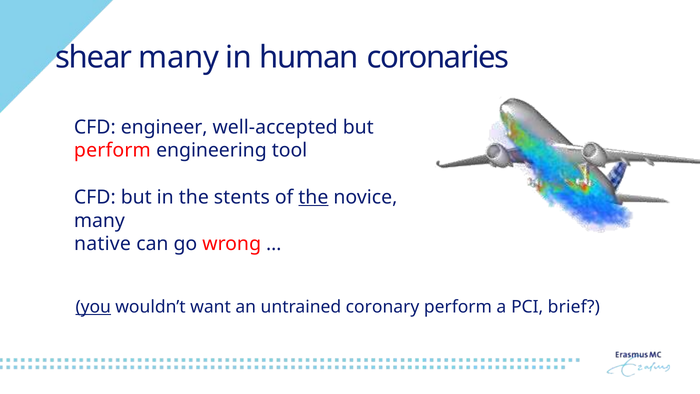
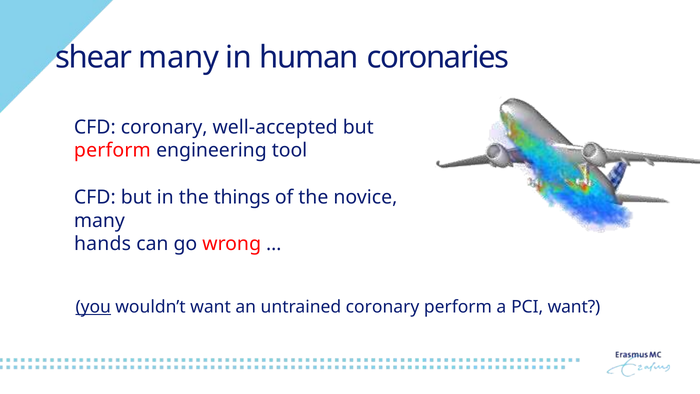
CFD engineer: engineer -> coronary (164, 127)
stents: stents -> things (242, 197)
the underline: present -> none (313, 197)
native: native -> hands (103, 244)
PCI brief: brief -> want (574, 307)
